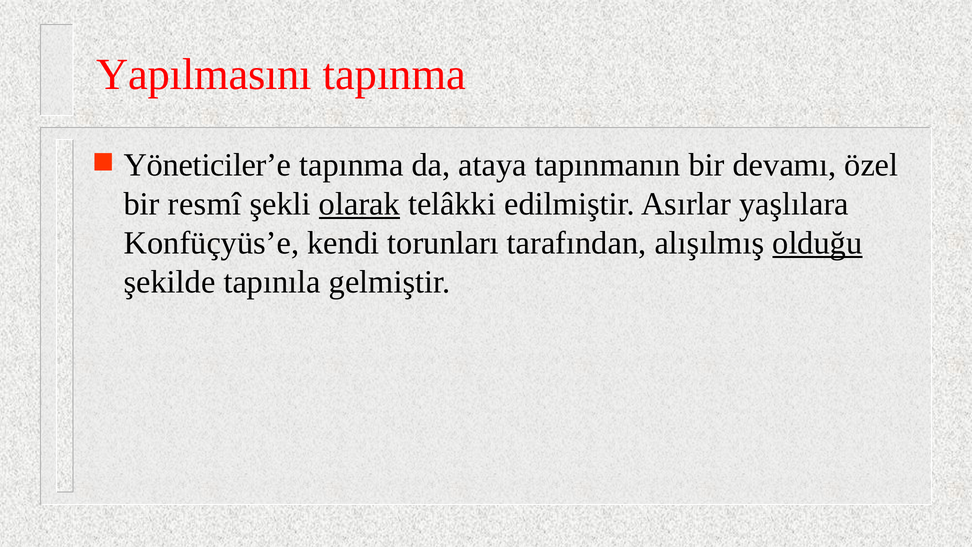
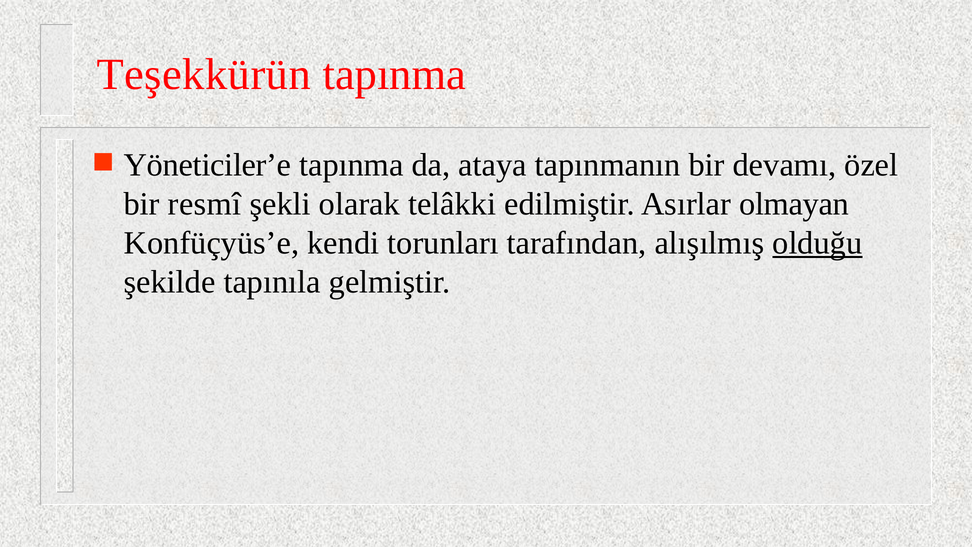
Yapılmasını: Yapılmasını -> Teşekkürün (204, 75)
olarak underline: present -> none (359, 204)
yaşlılara: yaşlılara -> olmayan (794, 204)
